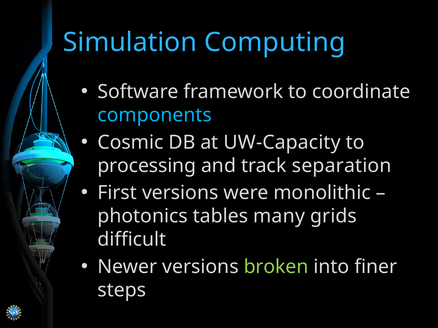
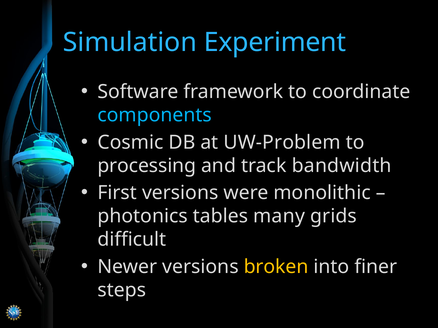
Computing: Computing -> Experiment (275, 42)
UW-Capacity: UW-Capacity -> UW-Problem (282, 143)
separation: separation -> bandwidth (342, 166)
broken colour: light green -> yellow (276, 267)
